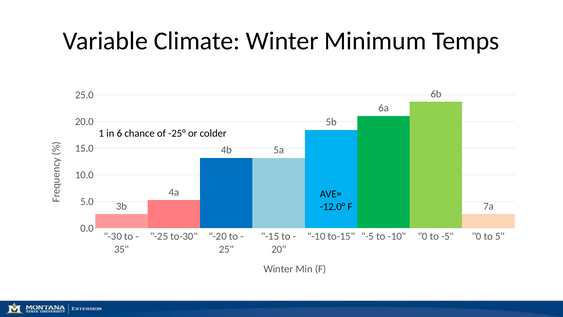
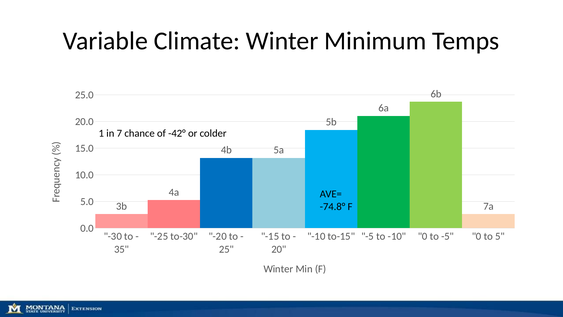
6: 6 -> 7 (119, 133)
-25°: -25° -> -42° (177, 133)
-12.0°: -12.0° -> -74.8° (333, 207)
